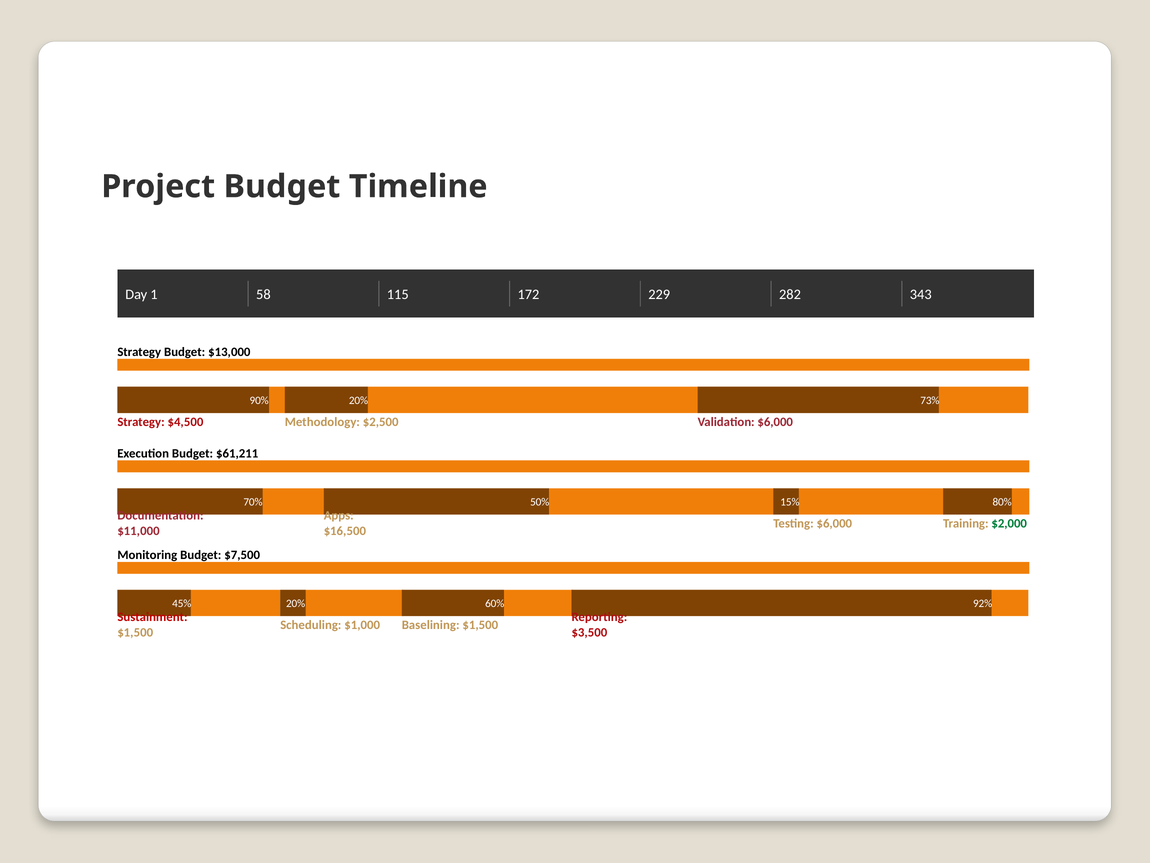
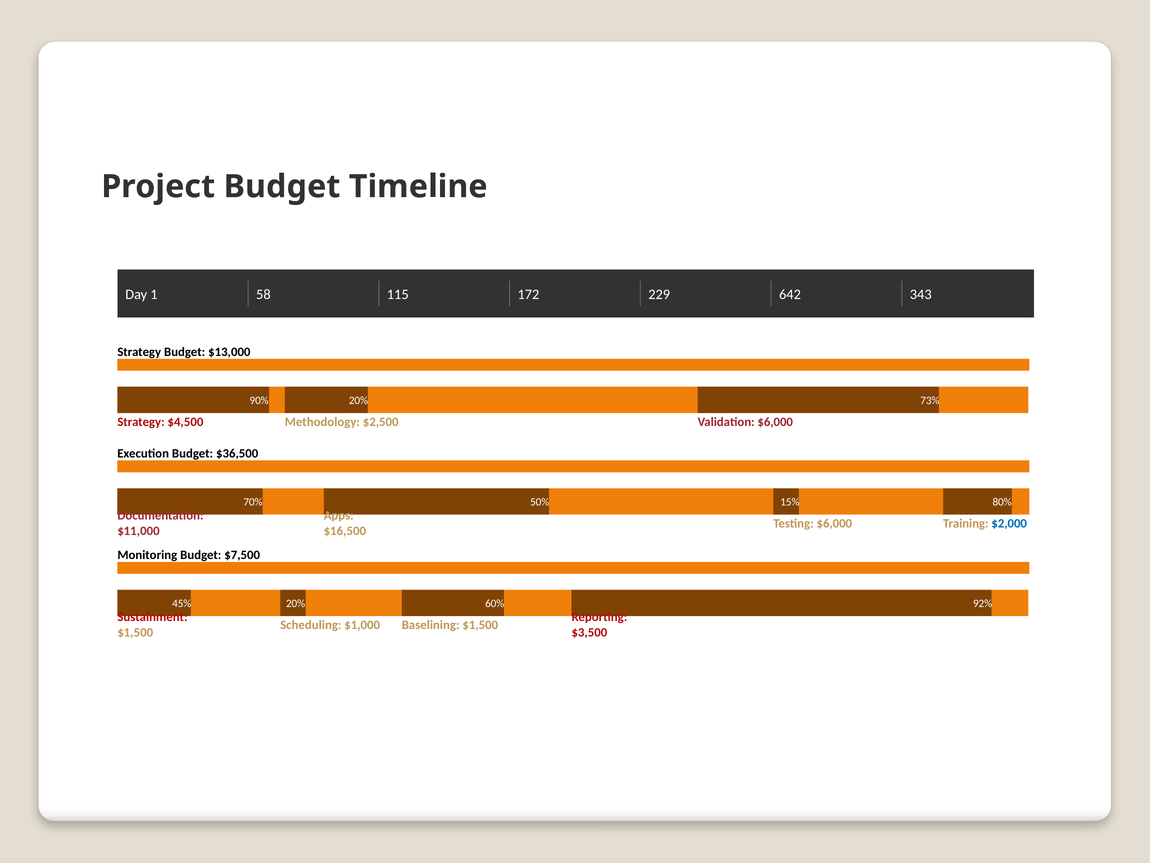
282: 282 -> 642 (790, 294)
$61,211: $61,211 -> $36,500 (237, 453)
$2,000 colour: green -> blue (1009, 523)
